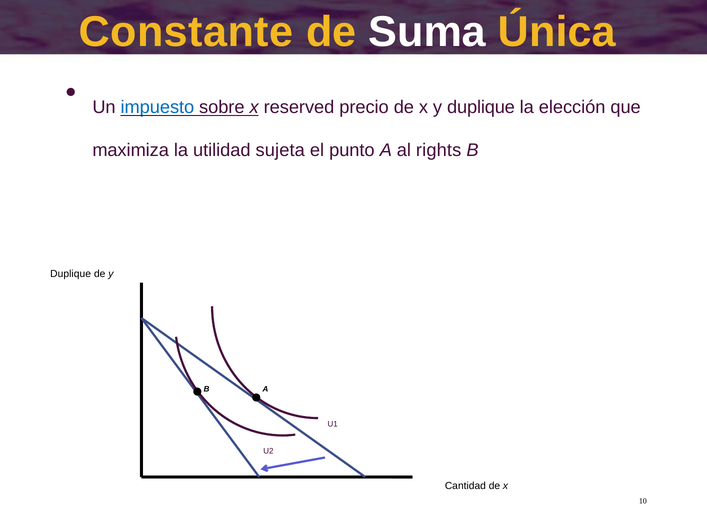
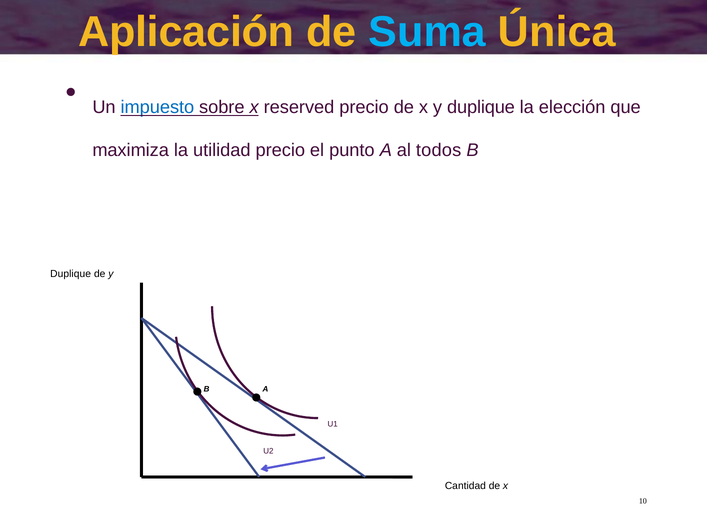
Constante: Constante -> Aplicación (186, 32)
Suma colour: white -> light blue (427, 32)
utilidad sujeta: sujeta -> precio (280, 150)
rights: rights -> todos (439, 150)
